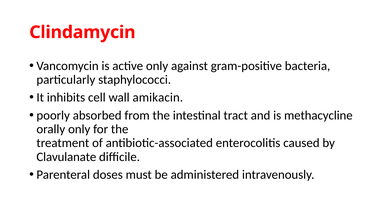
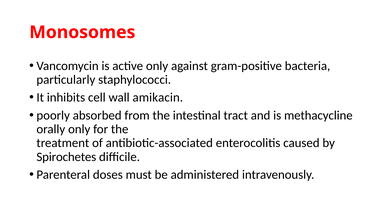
Clindamycin: Clindamycin -> Monosomes (82, 32)
Clavulanate: Clavulanate -> Spirochetes (66, 157)
